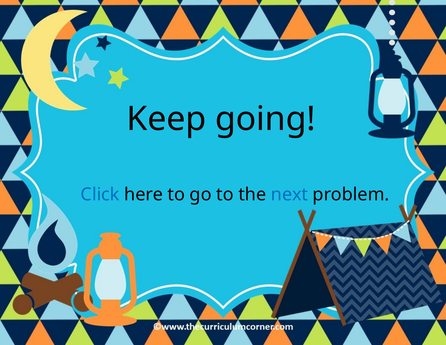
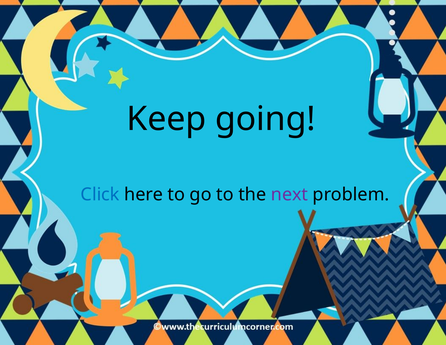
next colour: blue -> purple (289, 194)
